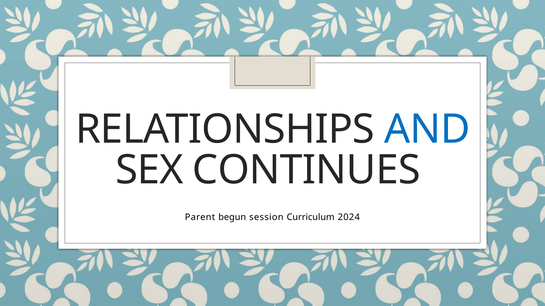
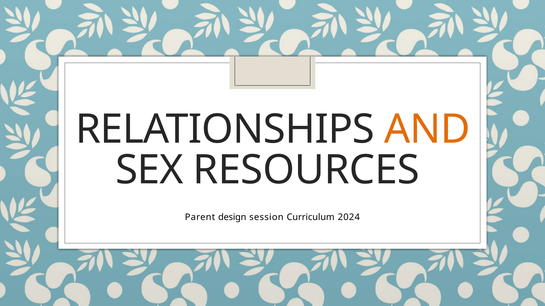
AND colour: blue -> orange (427, 130)
CONTINUES: CONTINUES -> RESOURCES (306, 170)
begun: begun -> design (232, 217)
